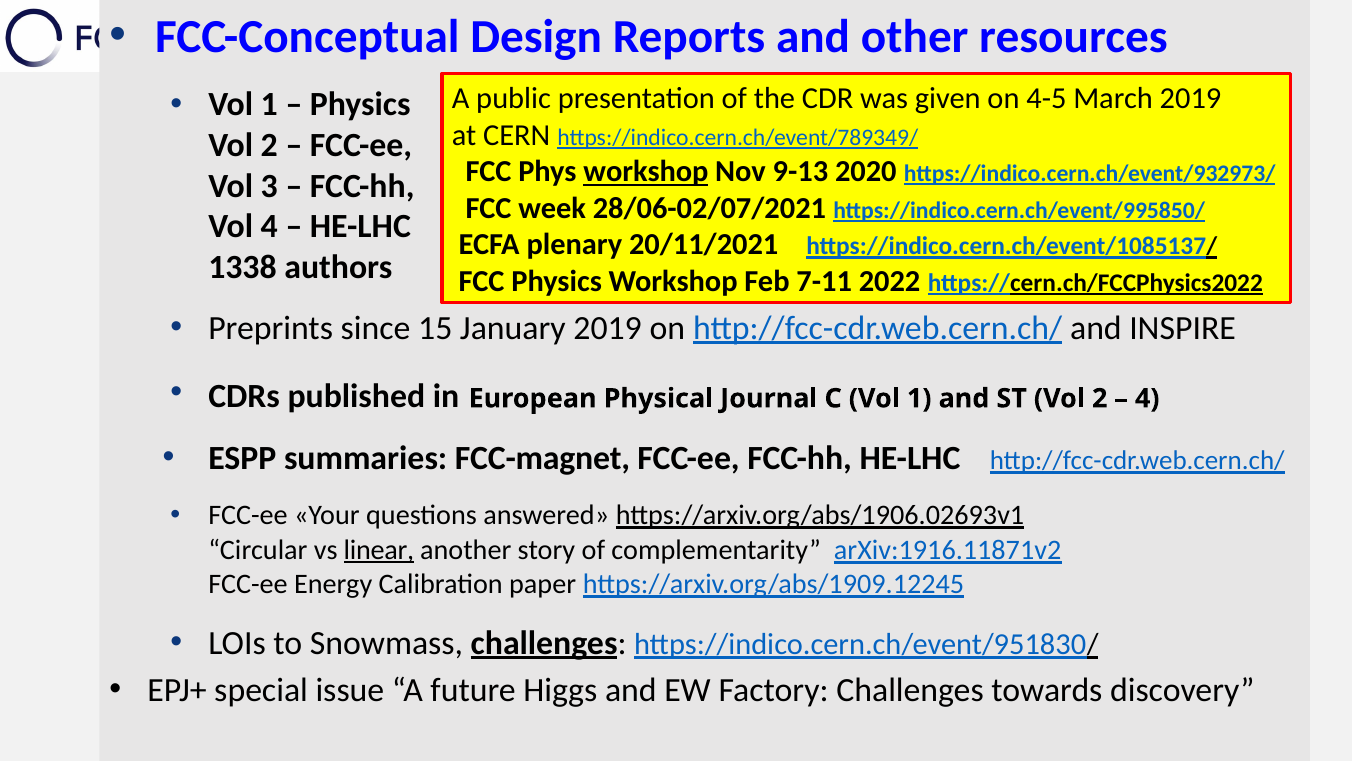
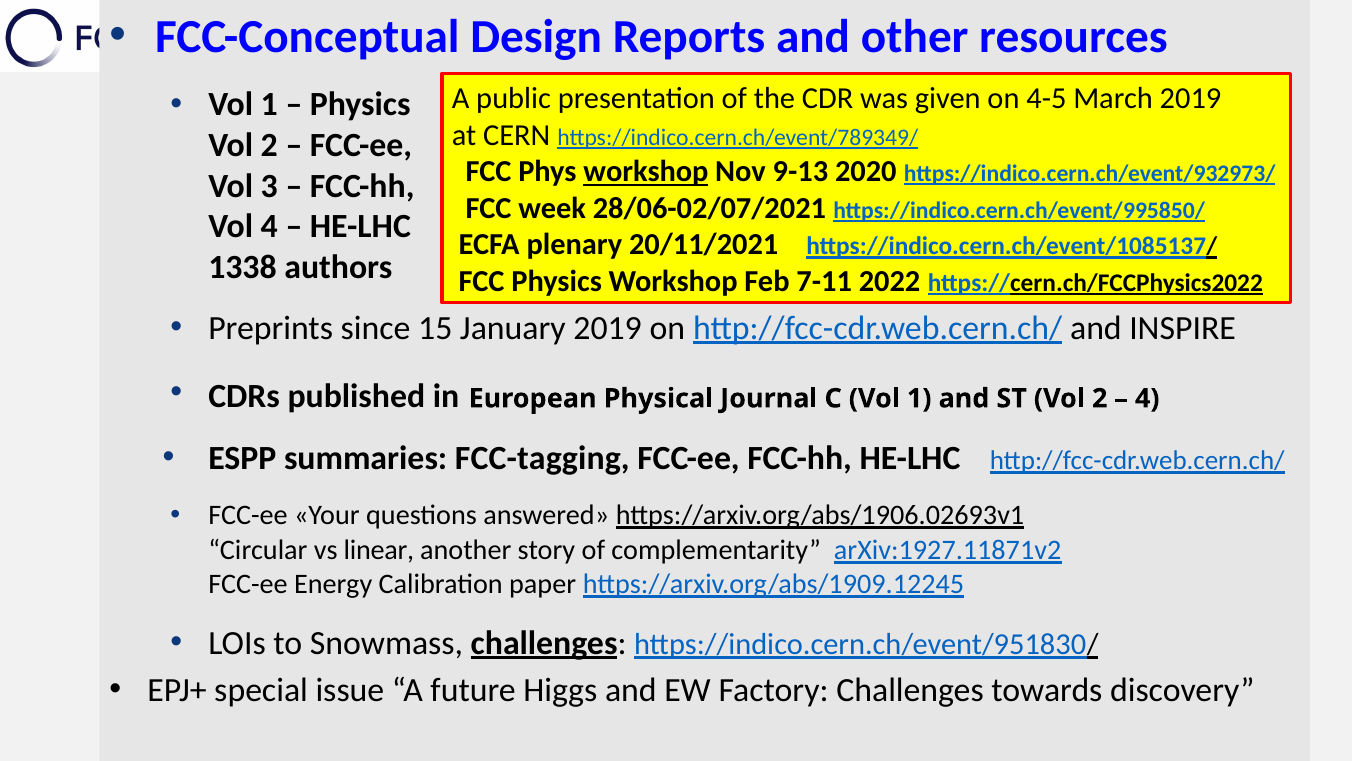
FCC-magnet: FCC-magnet -> FCC-tagging (542, 458)
linear underline: present -> none (379, 550)
arXiv:1916.11871v2: arXiv:1916.11871v2 -> arXiv:1927.11871v2 (948, 550)
